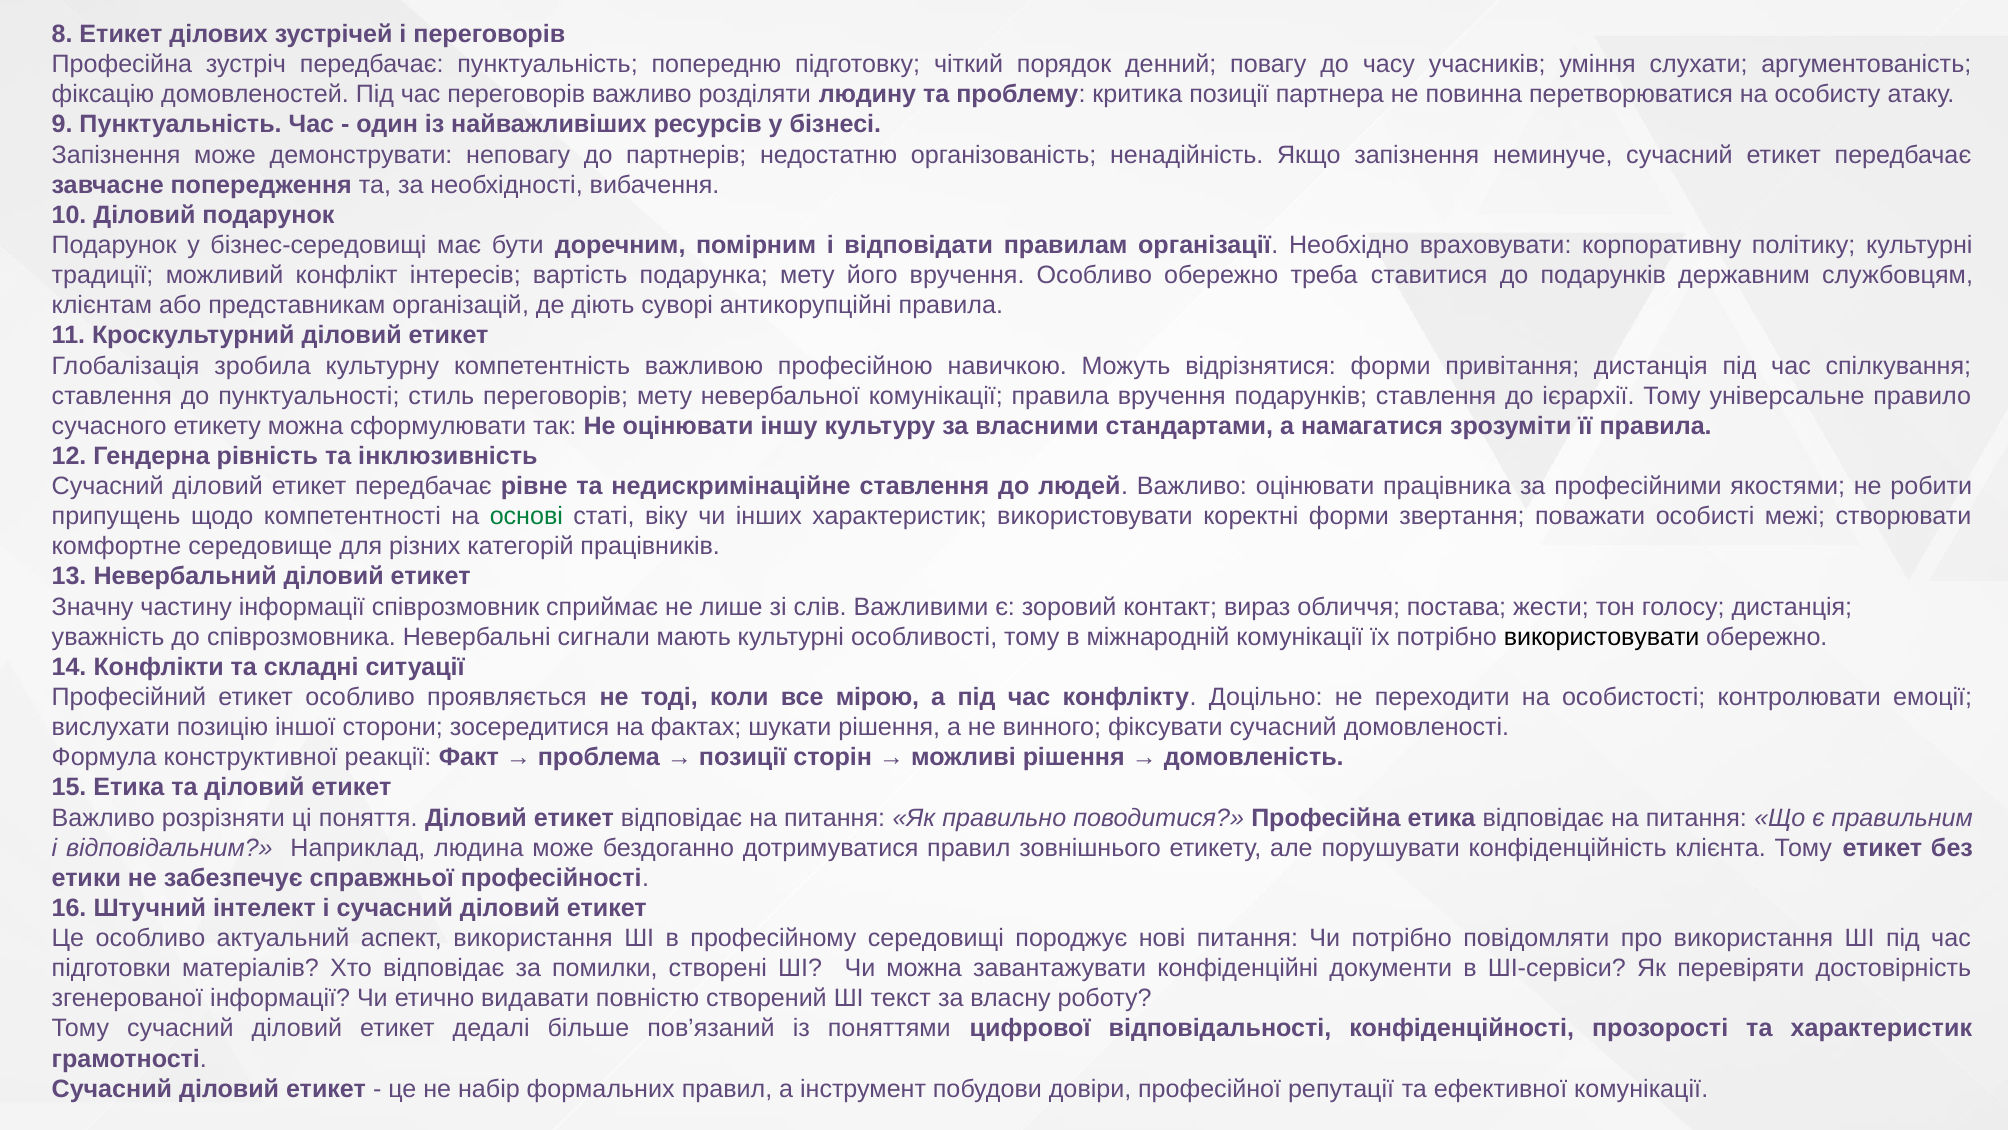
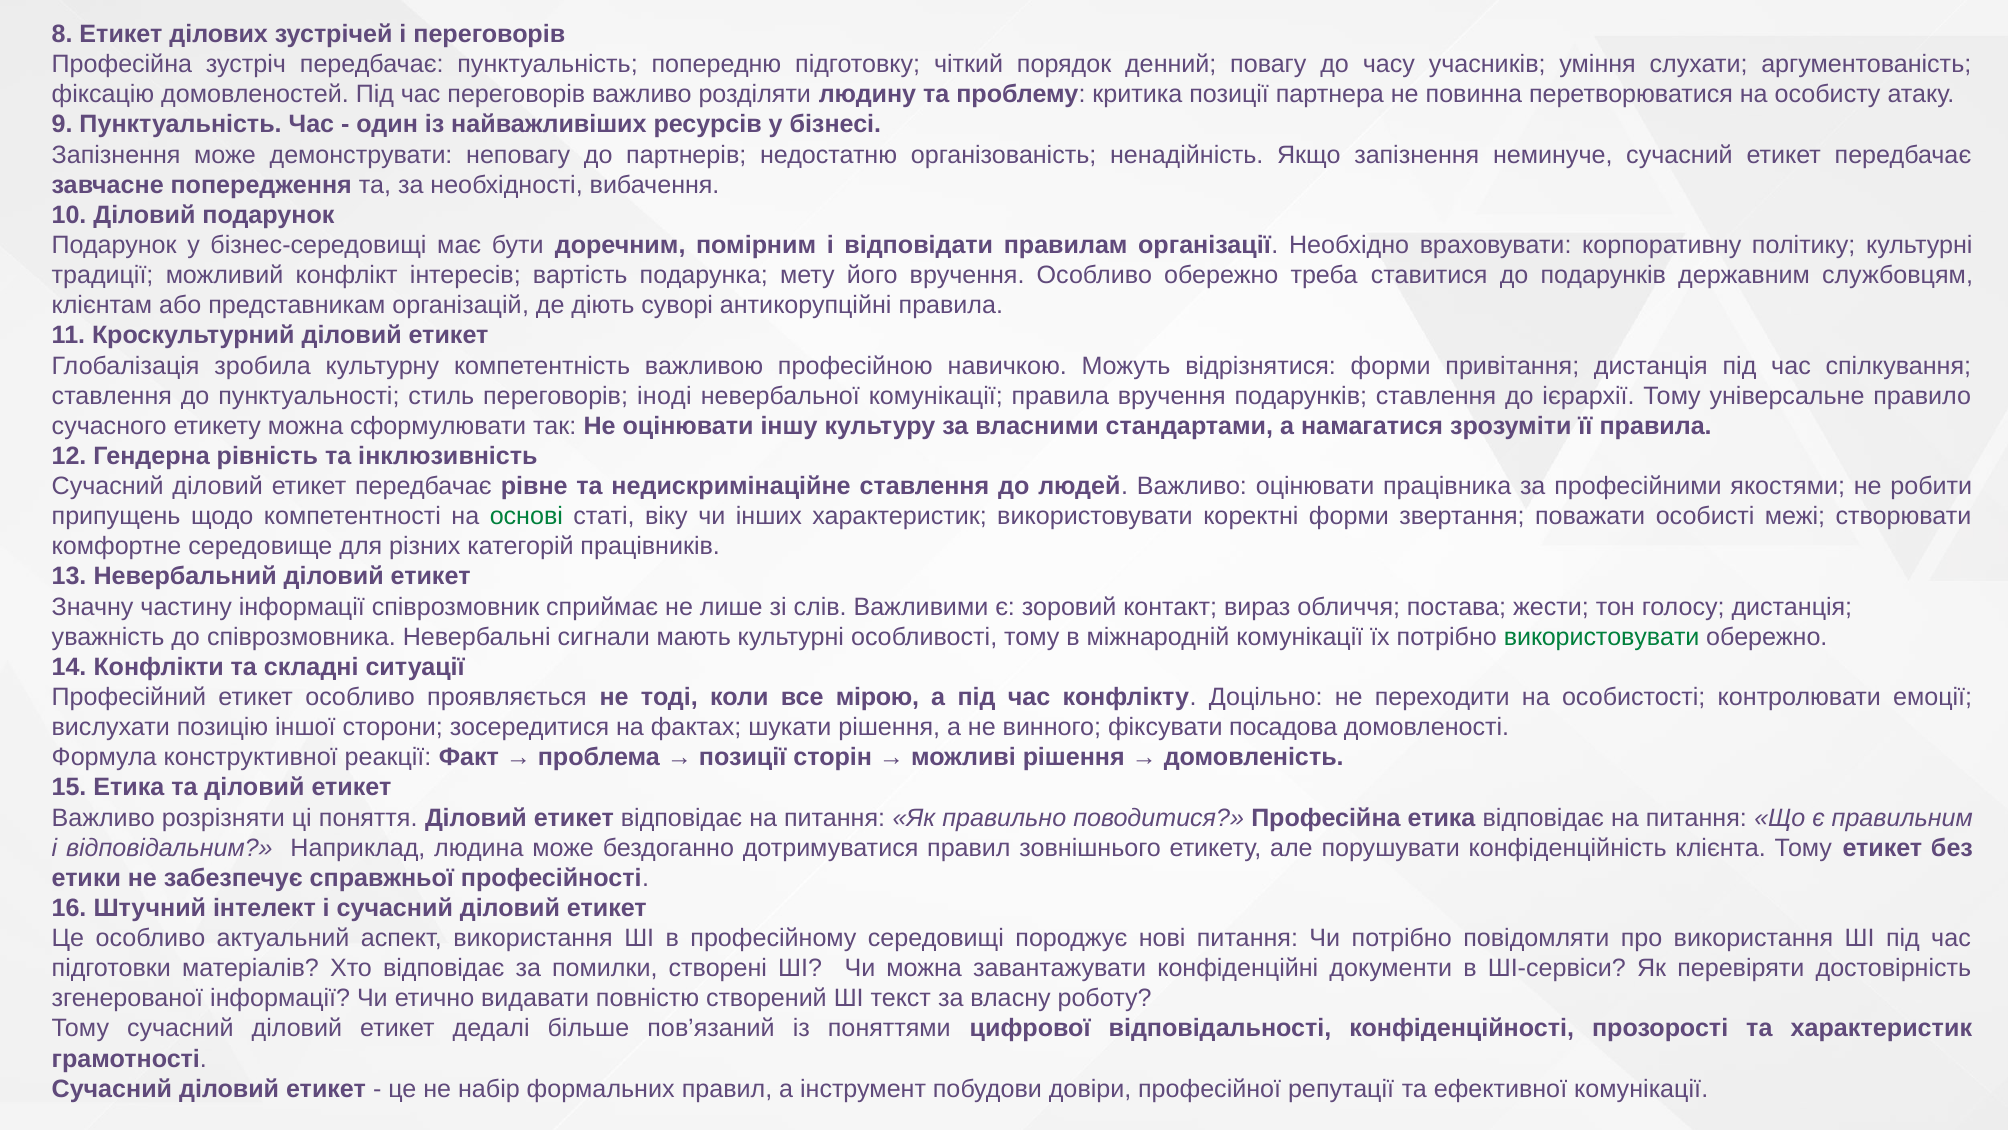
переговорів мету: мету -> іноді (664, 396)
використовувати colour: black -> green (1602, 637)
фіксувати сучасний: сучасний -> посадова (1283, 727)
